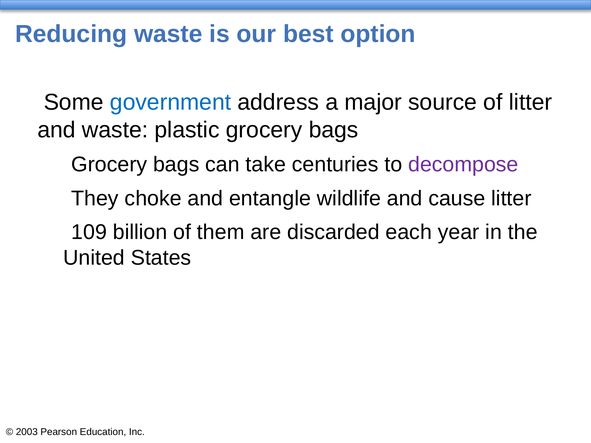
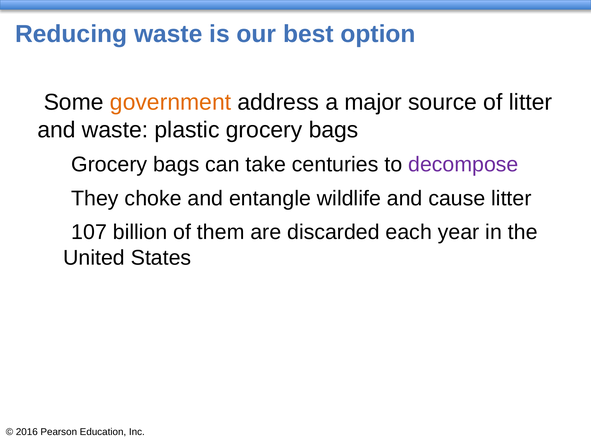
government colour: blue -> orange (171, 102)
109: 109 -> 107 (89, 232)
2003: 2003 -> 2016 (27, 432)
